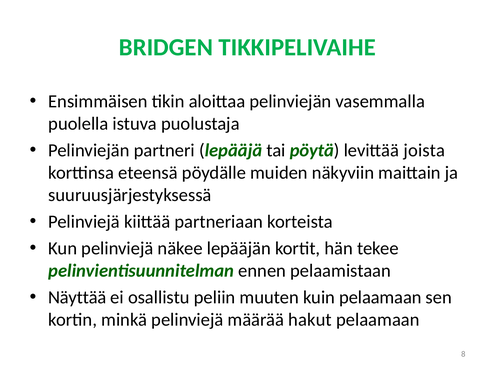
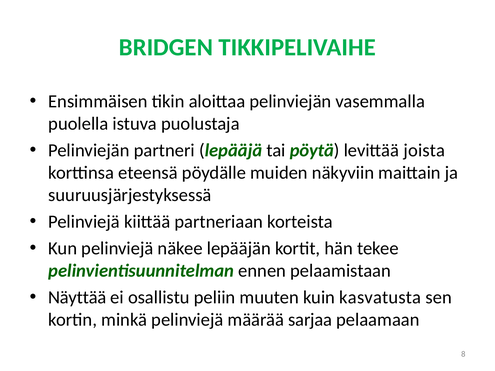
kuin pelaamaan: pelaamaan -> kasvatusta (380, 298)
hakut: hakut -> sarjaa (310, 320)
